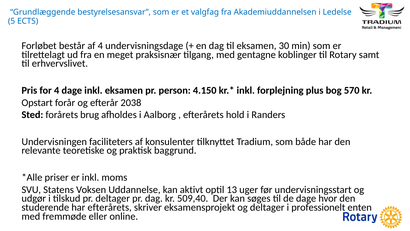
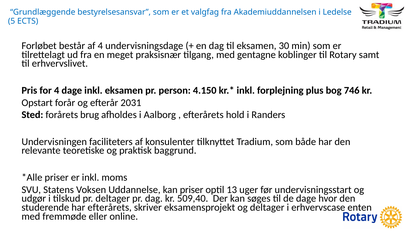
570: 570 -> 746 (352, 90)
2038: 2038 -> 2031 (131, 102)
kan aktivt: aktivt -> priser (192, 189)
professionelt: professionelt -> erhvervscase (318, 207)
